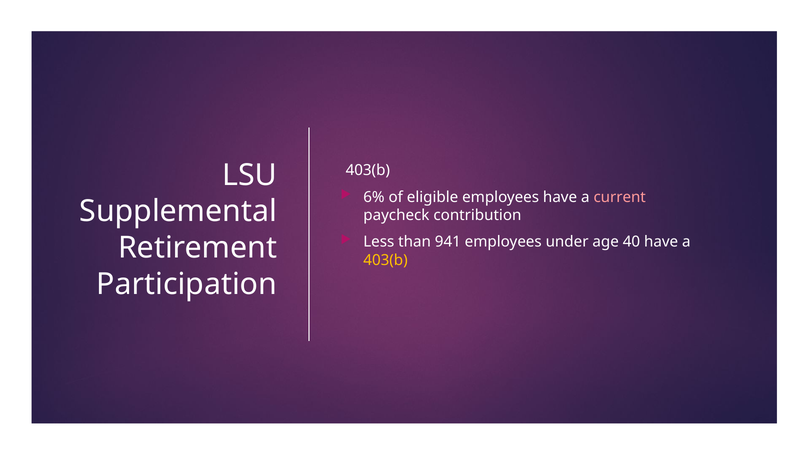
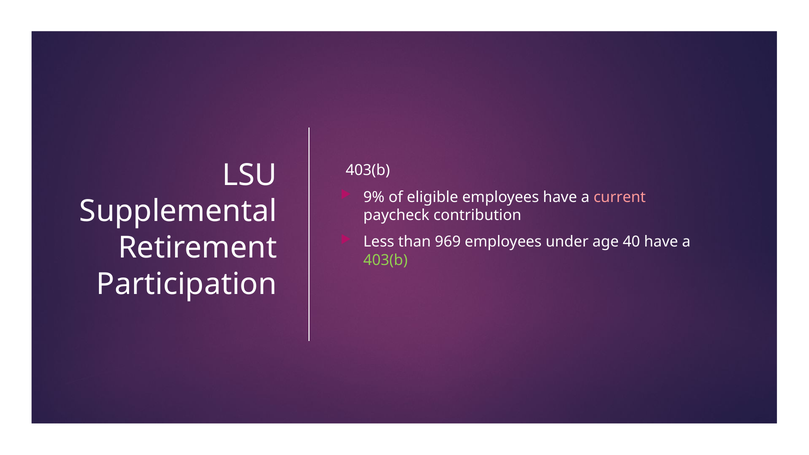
6%: 6% -> 9% (374, 197)
941: 941 -> 969 (448, 242)
403(b colour: yellow -> light green (386, 260)
